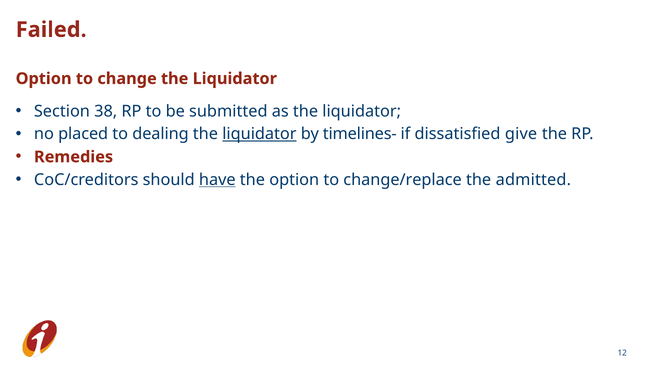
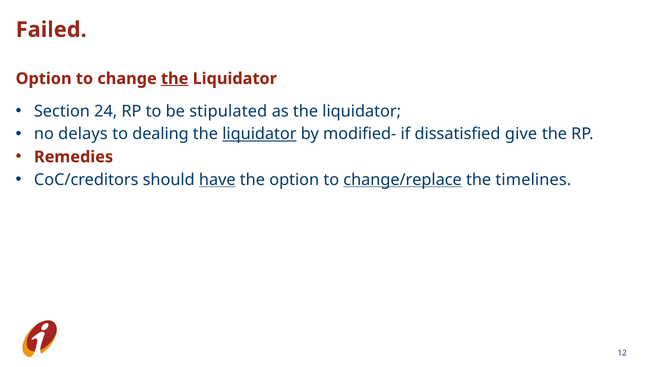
the underline: none -> present (175, 79)
38: 38 -> 24 (106, 111)
submitted: submitted -> stipulated (228, 111)
placed: placed -> delays (83, 134)
timelines-: timelines- -> modified- (360, 134)
change/replace underline: none -> present (403, 180)
admitted: admitted -> timelines (533, 180)
